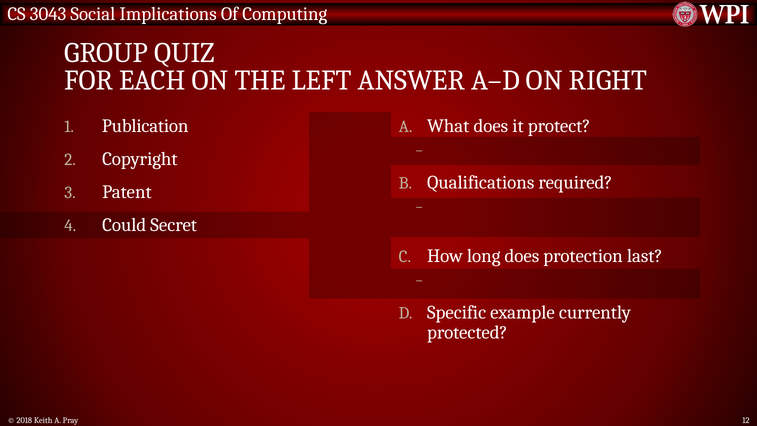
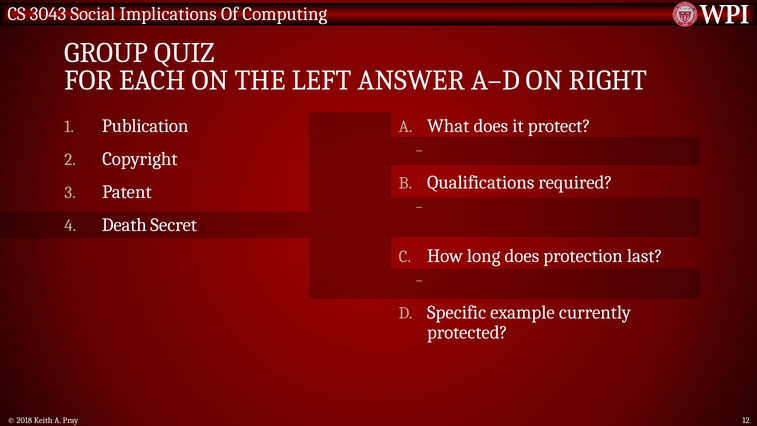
Could: Could -> Death (124, 225)
